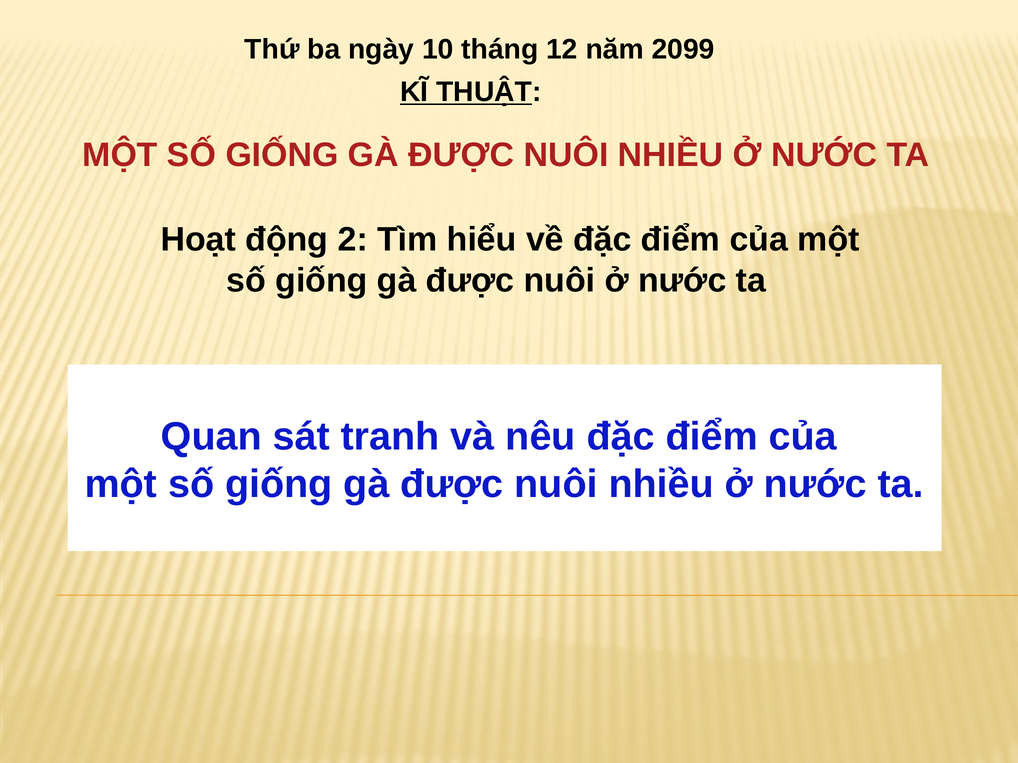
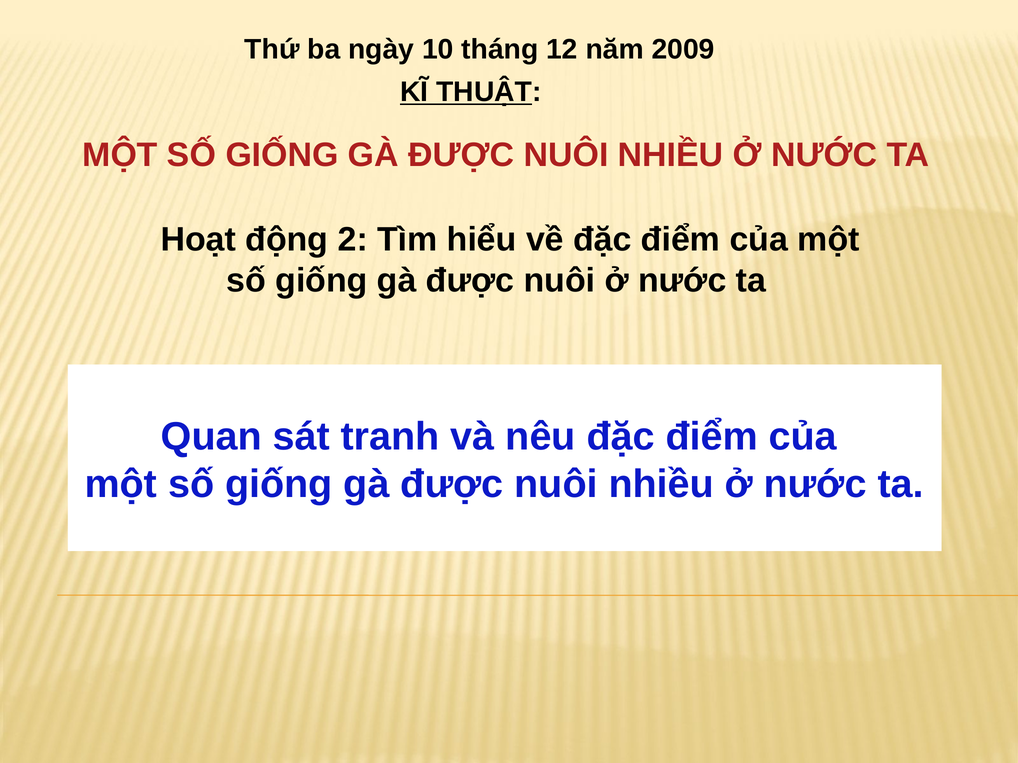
2099: 2099 -> 2009 (683, 49)
